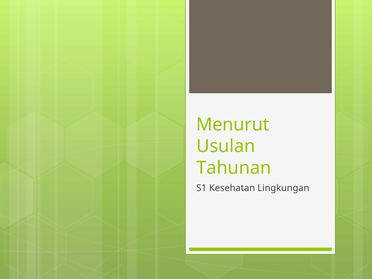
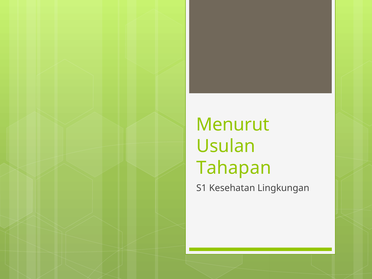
Tahunan: Tahunan -> Tahapan (234, 168)
